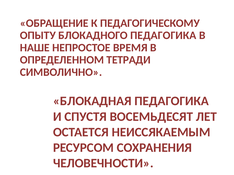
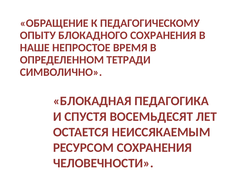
БЛОКАДНОГО ПЕДАГОГИКА: ПЕДАГОГИКА -> СОХРАНЕНИЯ (163, 35)
